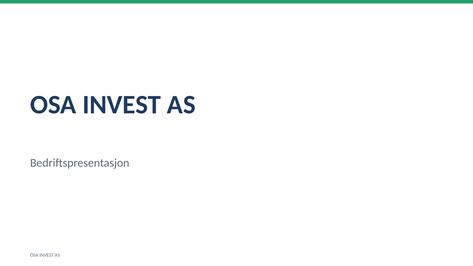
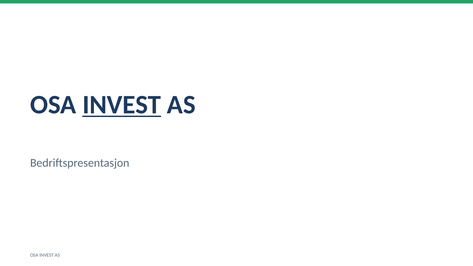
INVEST underline: none -> present (122, 105)
